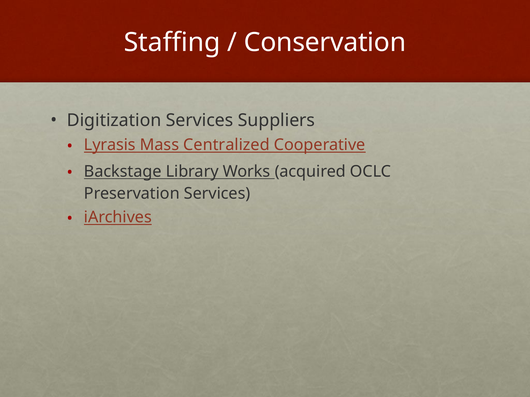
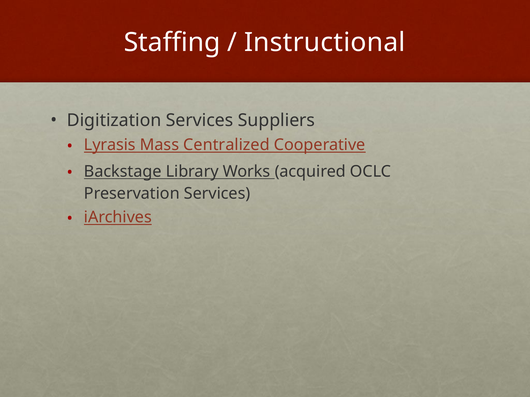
Conservation: Conservation -> Instructional (325, 43)
